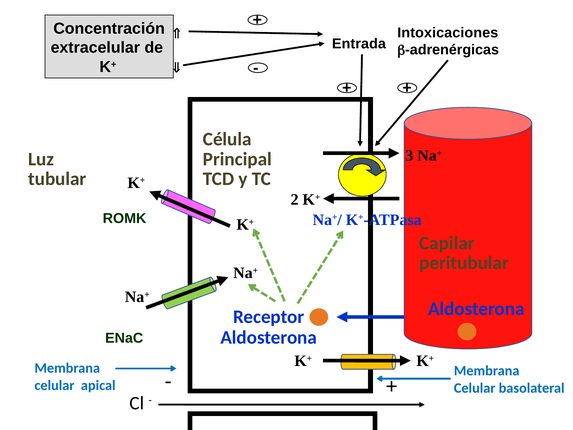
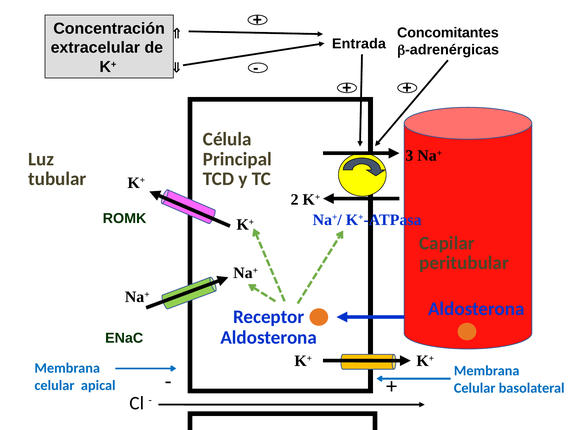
Intoxicaciones: Intoxicaciones -> Concomitantes (448, 33)
